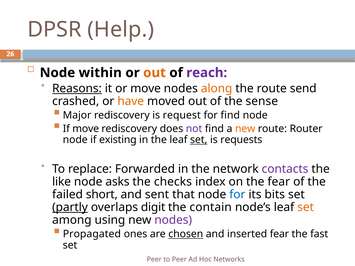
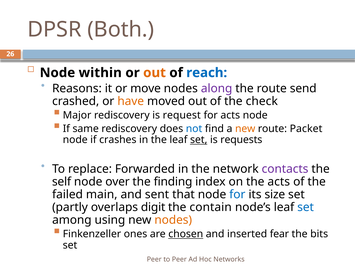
Help: Help -> Both (121, 30)
reach colour: purple -> blue (207, 73)
Reasons underline: present -> none (77, 89)
along colour: orange -> purple (217, 89)
sense: sense -> check (262, 101)
for find: find -> acts (230, 115)
If move: move -> same (86, 129)
not colour: purple -> blue (194, 129)
Router: Router -> Packet (306, 129)
existing: existing -> crashes (118, 140)
like: like -> self (62, 182)
asks: asks -> over (118, 182)
checks: checks -> finding (173, 182)
the fear: fear -> acts (279, 182)
short: short -> main (102, 195)
bits: bits -> size (275, 195)
partly underline: present -> none (70, 208)
set colour: orange -> blue (306, 208)
nodes colour: purple -> orange (173, 220)
Propagated: Propagated -> Finkenzeller (92, 234)
fast: fast -> bits (319, 234)
